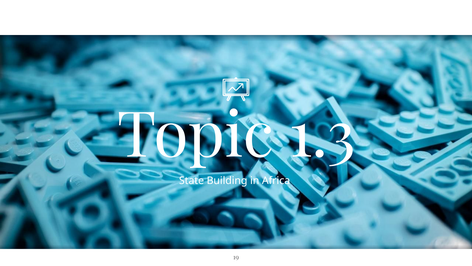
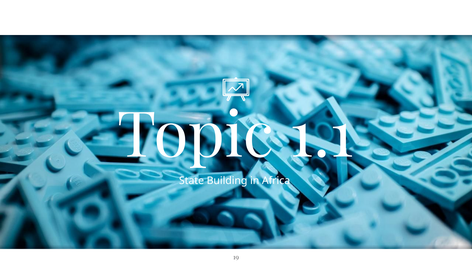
1.3: 1.3 -> 1.1 (322, 136)
